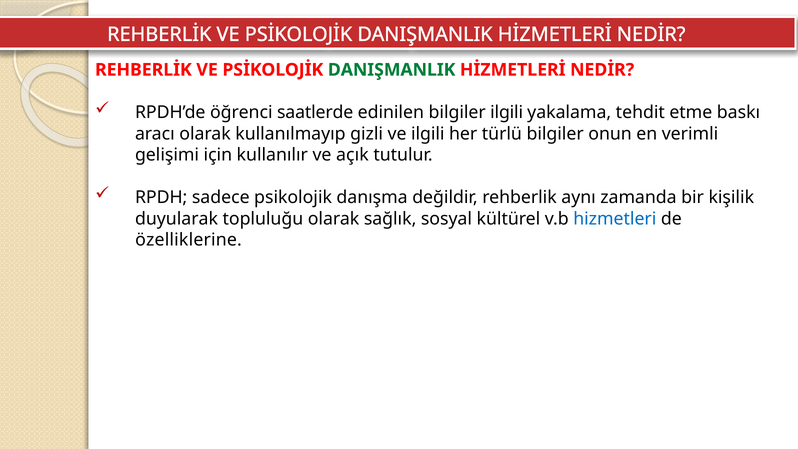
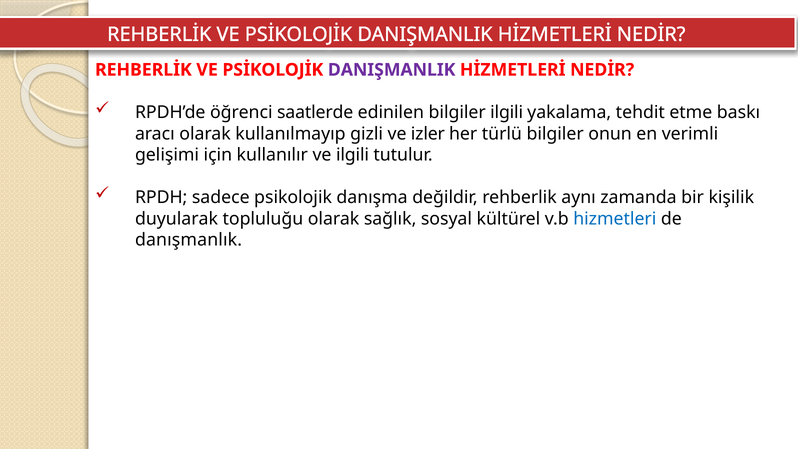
DANIŞMANLIK colour: green -> purple (392, 70)
ve ilgili: ilgili -> izler (428, 134)
ve açık: açık -> ilgili (353, 155)
özelliklerine: özelliklerine -> danışmanlık (189, 240)
